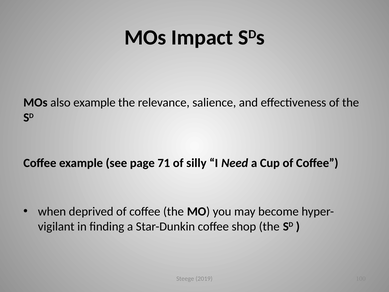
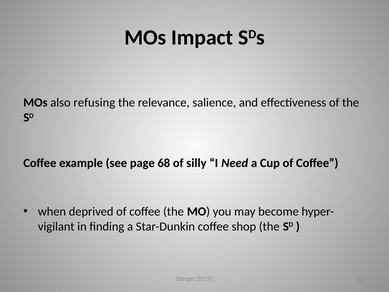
also example: example -> refusing (94, 103)
71: 71 -> 68 (164, 163)
